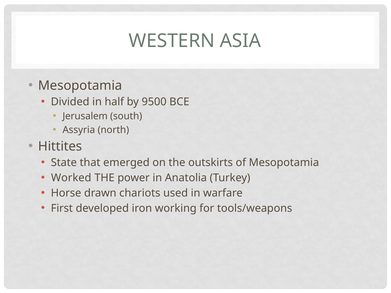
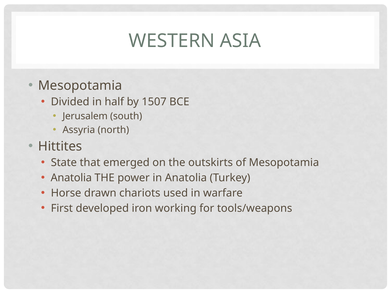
9500: 9500 -> 1507 (154, 102)
Worked: Worked -> Anatolia (71, 178)
